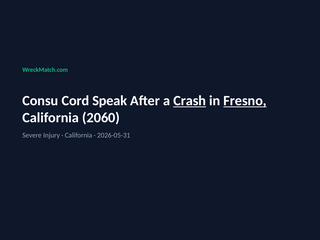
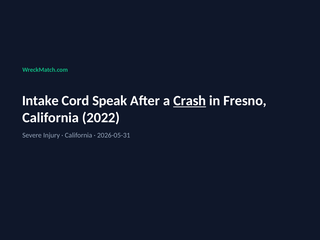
Consu: Consu -> Intake (40, 101)
Fresno underline: present -> none (245, 101)
2060: 2060 -> 2022 (101, 118)
